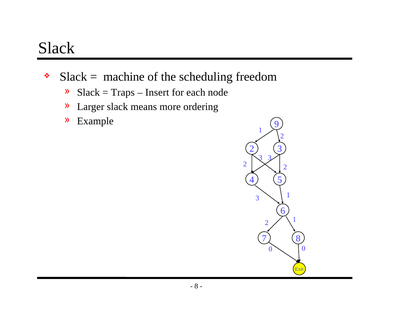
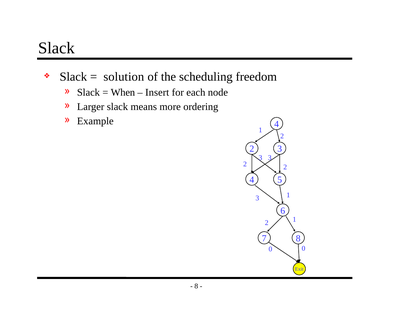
machine: machine -> solution (124, 77)
Traps: Traps -> When (123, 92)
Example 9: 9 -> 4 (277, 124)
